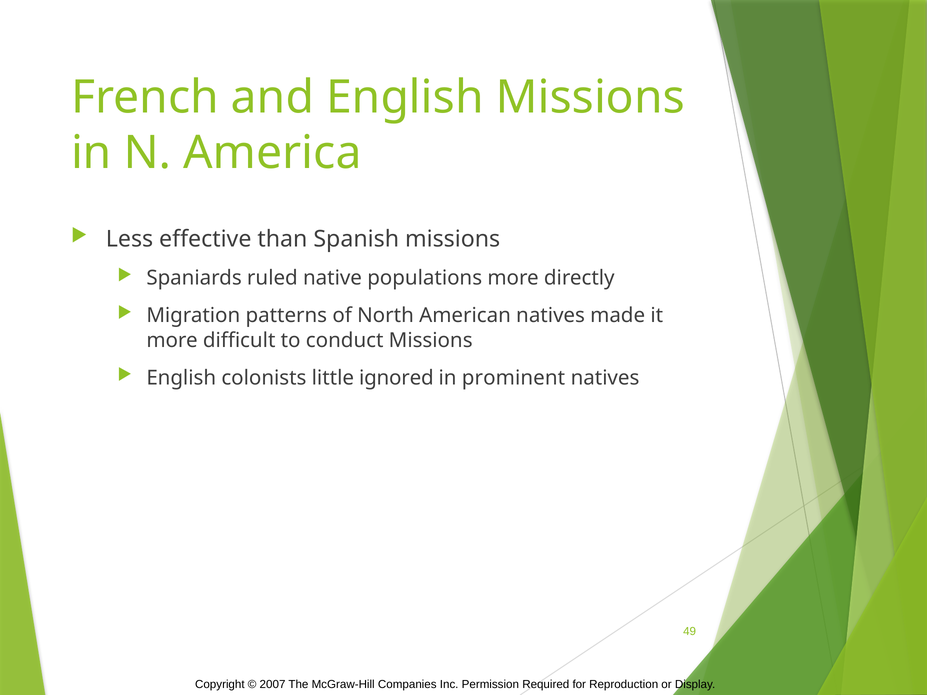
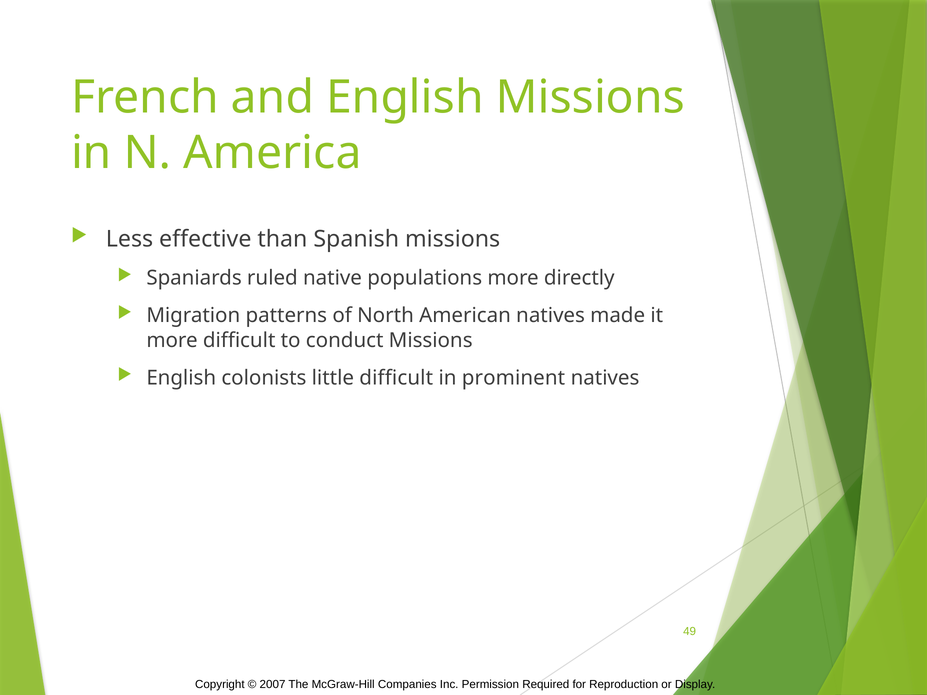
little ignored: ignored -> difficult (396, 378)
